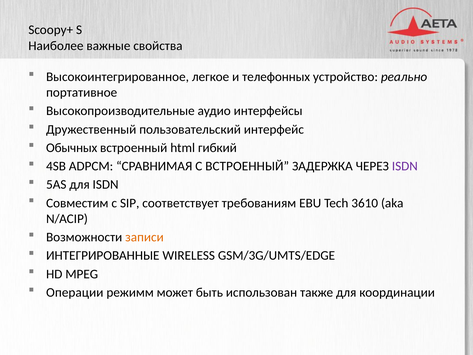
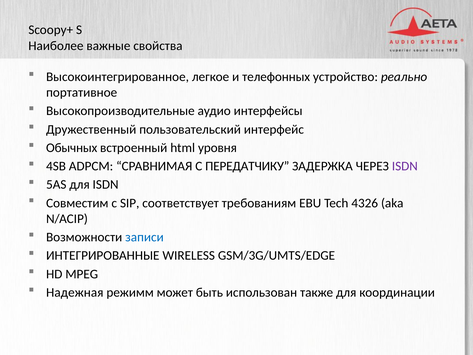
гибкий: гибкий -> уровня (217, 148)
С ВСТРОЕННЫЙ: ВСТРОЕННЫЙ -> ПЕРЕДАТЧИКУ (247, 166)
3610: 3610 -> 4326 (365, 203)
записи colour: orange -> blue (144, 237)
Операции: Операции -> Надежная (75, 292)
